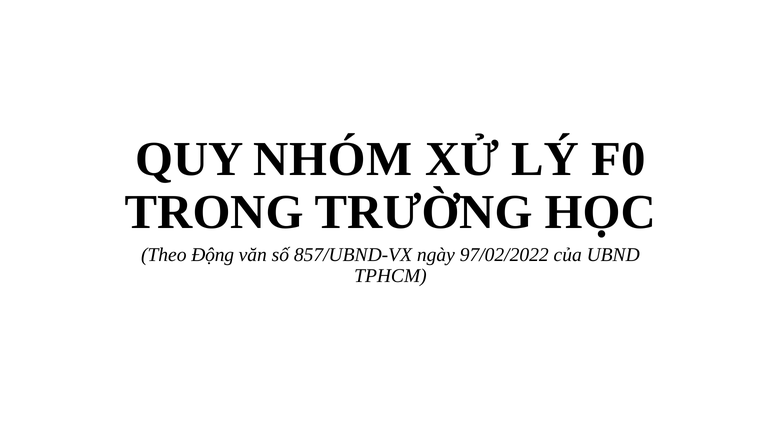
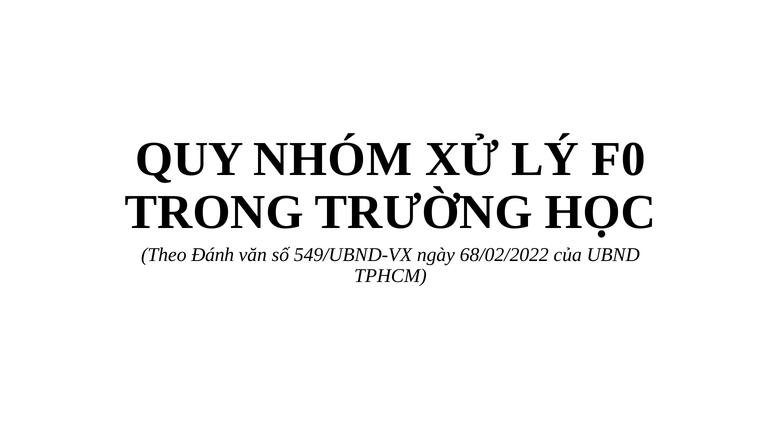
Động: Động -> Đánh (213, 255)
857/UBND-VX: 857/UBND-VX -> 549/UBND-VX (353, 255)
97/02/2022: 97/02/2022 -> 68/02/2022 (504, 255)
